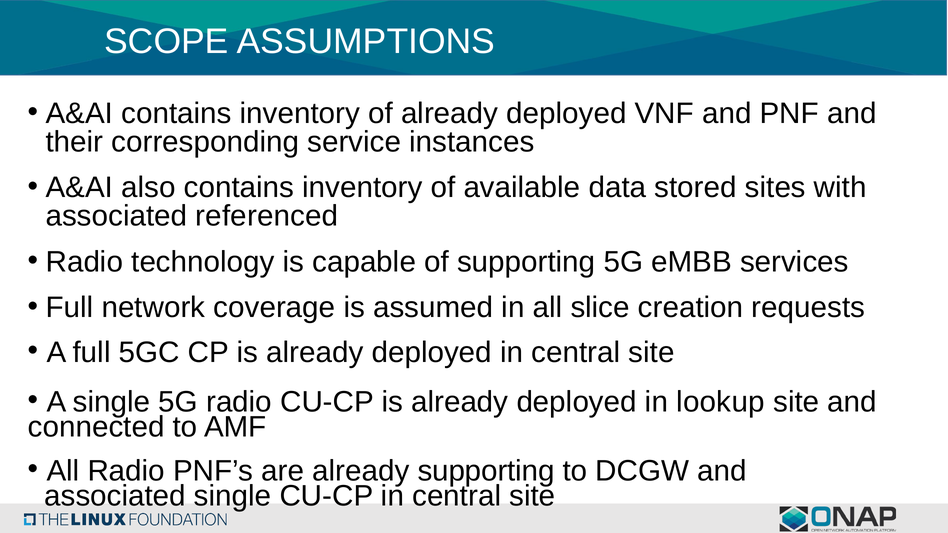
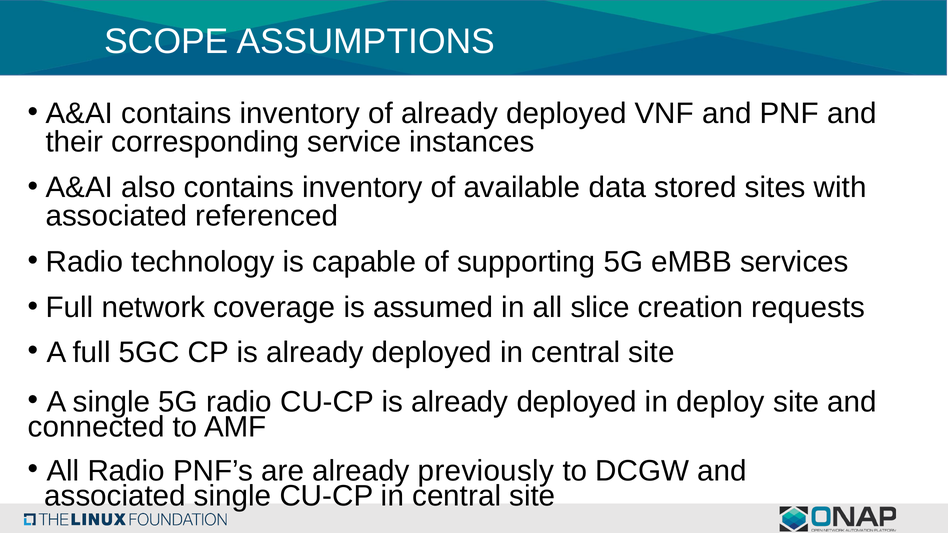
lookup: lookup -> deploy (720, 402)
already supporting: supporting -> previously (486, 471)
